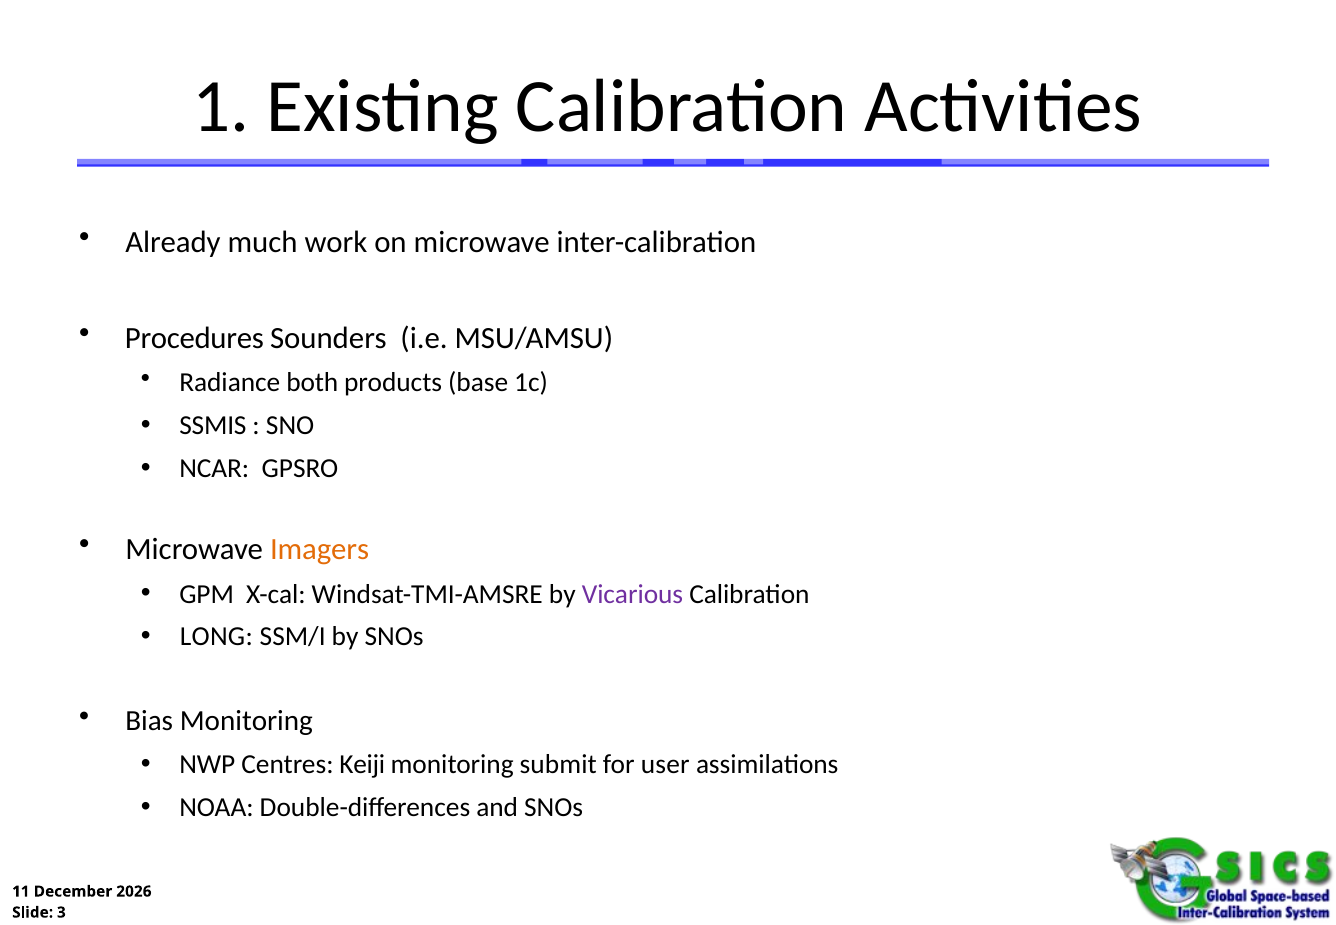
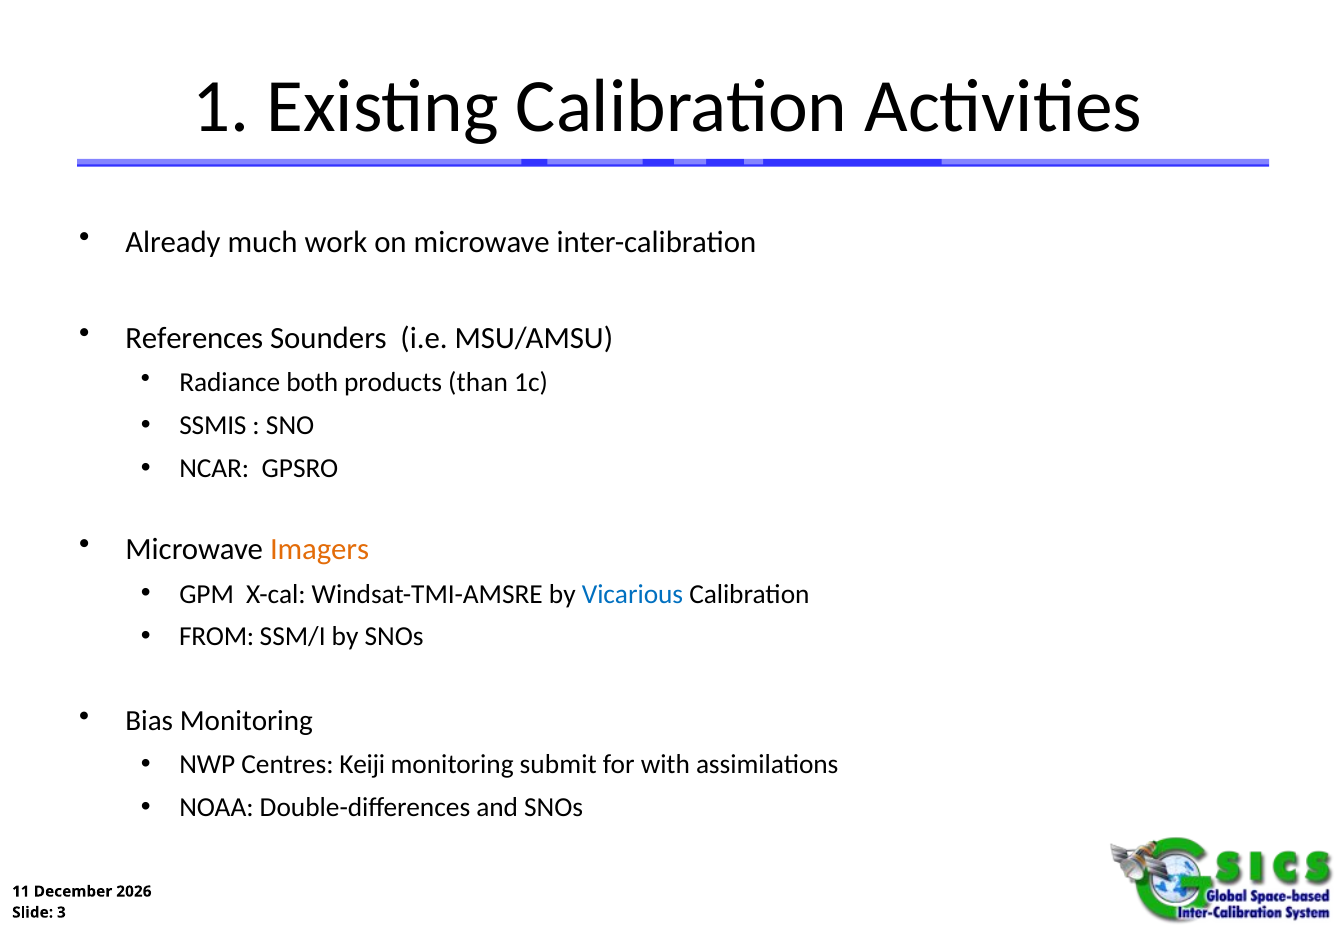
Procedures: Procedures -> References (194, 339)
base: base -> than (478, 383)
Vicarious colour: purple -> blue (632, 594)
LONG: LONG -> FROM (217, 637)
user: user -> with (665, 765)
